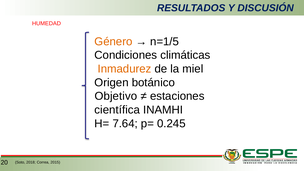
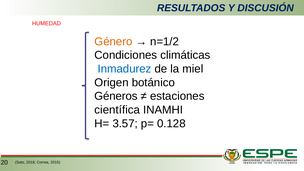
n=1/5: n=1/5 -> n=1/2 (165, 42)
Inmadurez colour: orange -> blue (125, 69)
Objetivo: Objetivo -> Géneros (116, 96)
7.64: 7.64 -> 3.57 (125, 124)
0.245: 0.245 -> 0.128 (171, 124)
